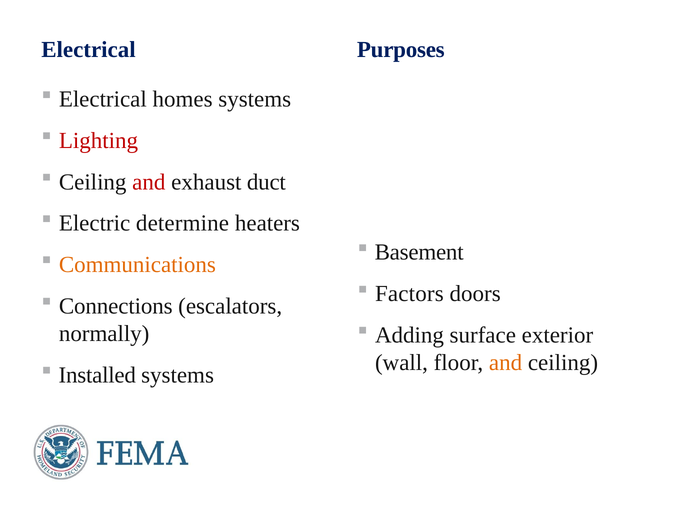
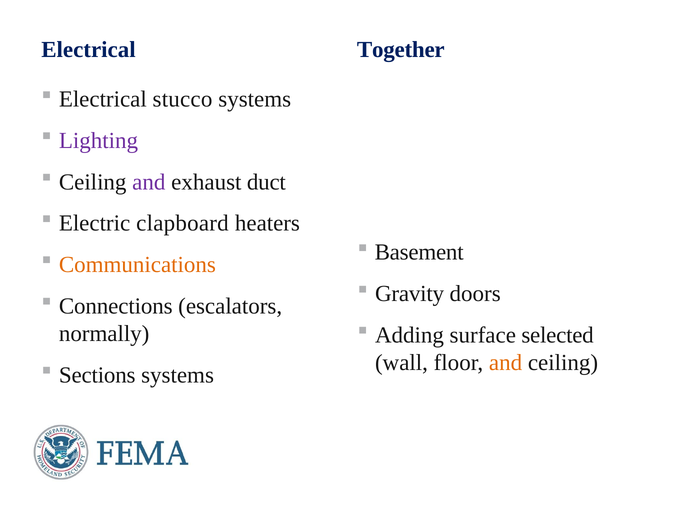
Purposes: Purposes -> Together (401, 50)
homes: homes -> stucco (182, 99)
Lighting colour: red -> purple (98, 141)
and colour: red -> purple (149, 182)
determine: determine -> clapboard (182, 224)
Factors: Factors -> Gravity (410, 294)
exterior: exterior -> selected (558, 335)
Installed: Installed -> Sections (97, 375)
